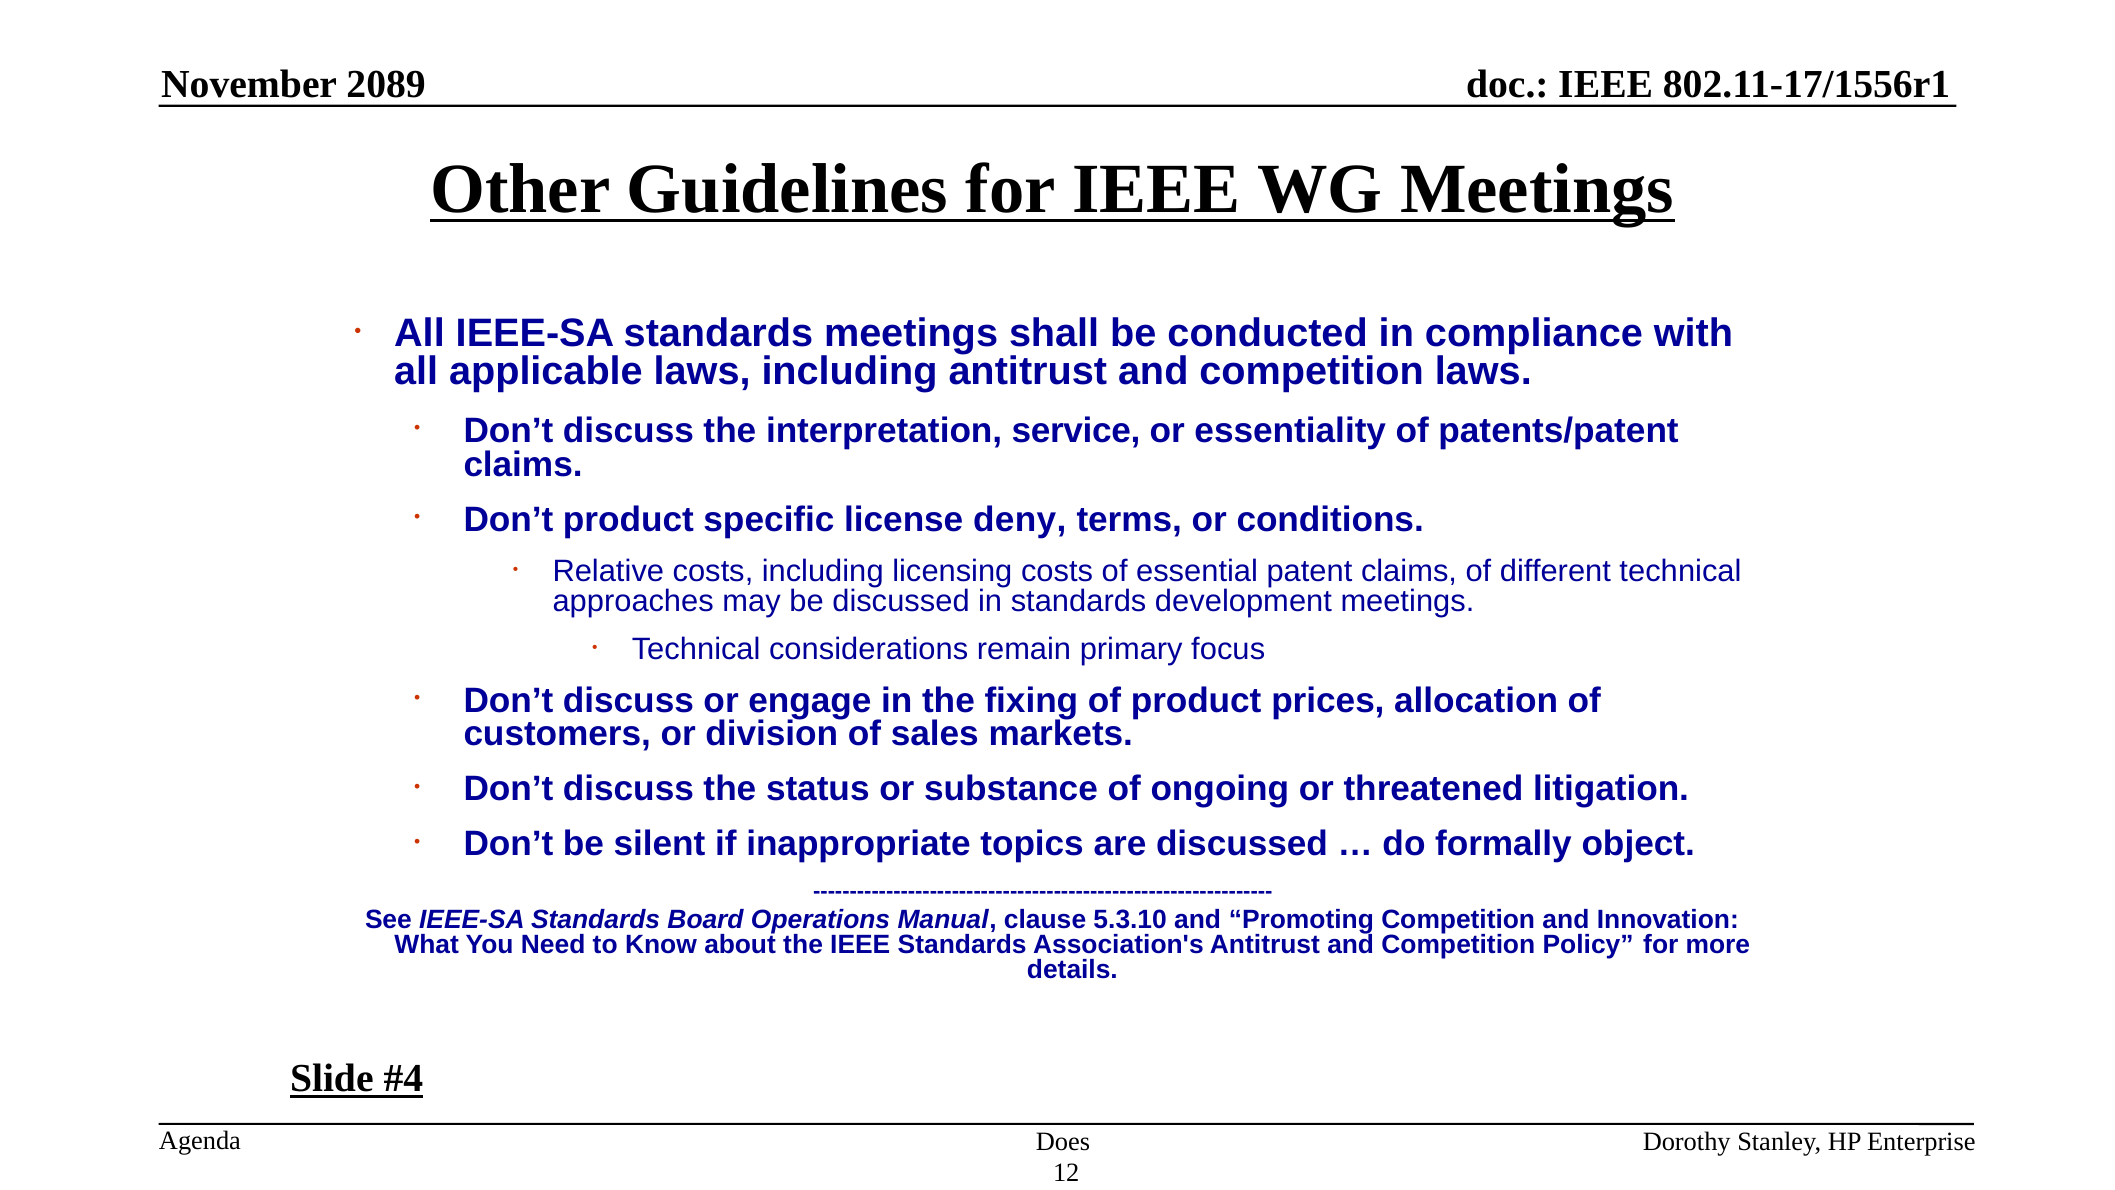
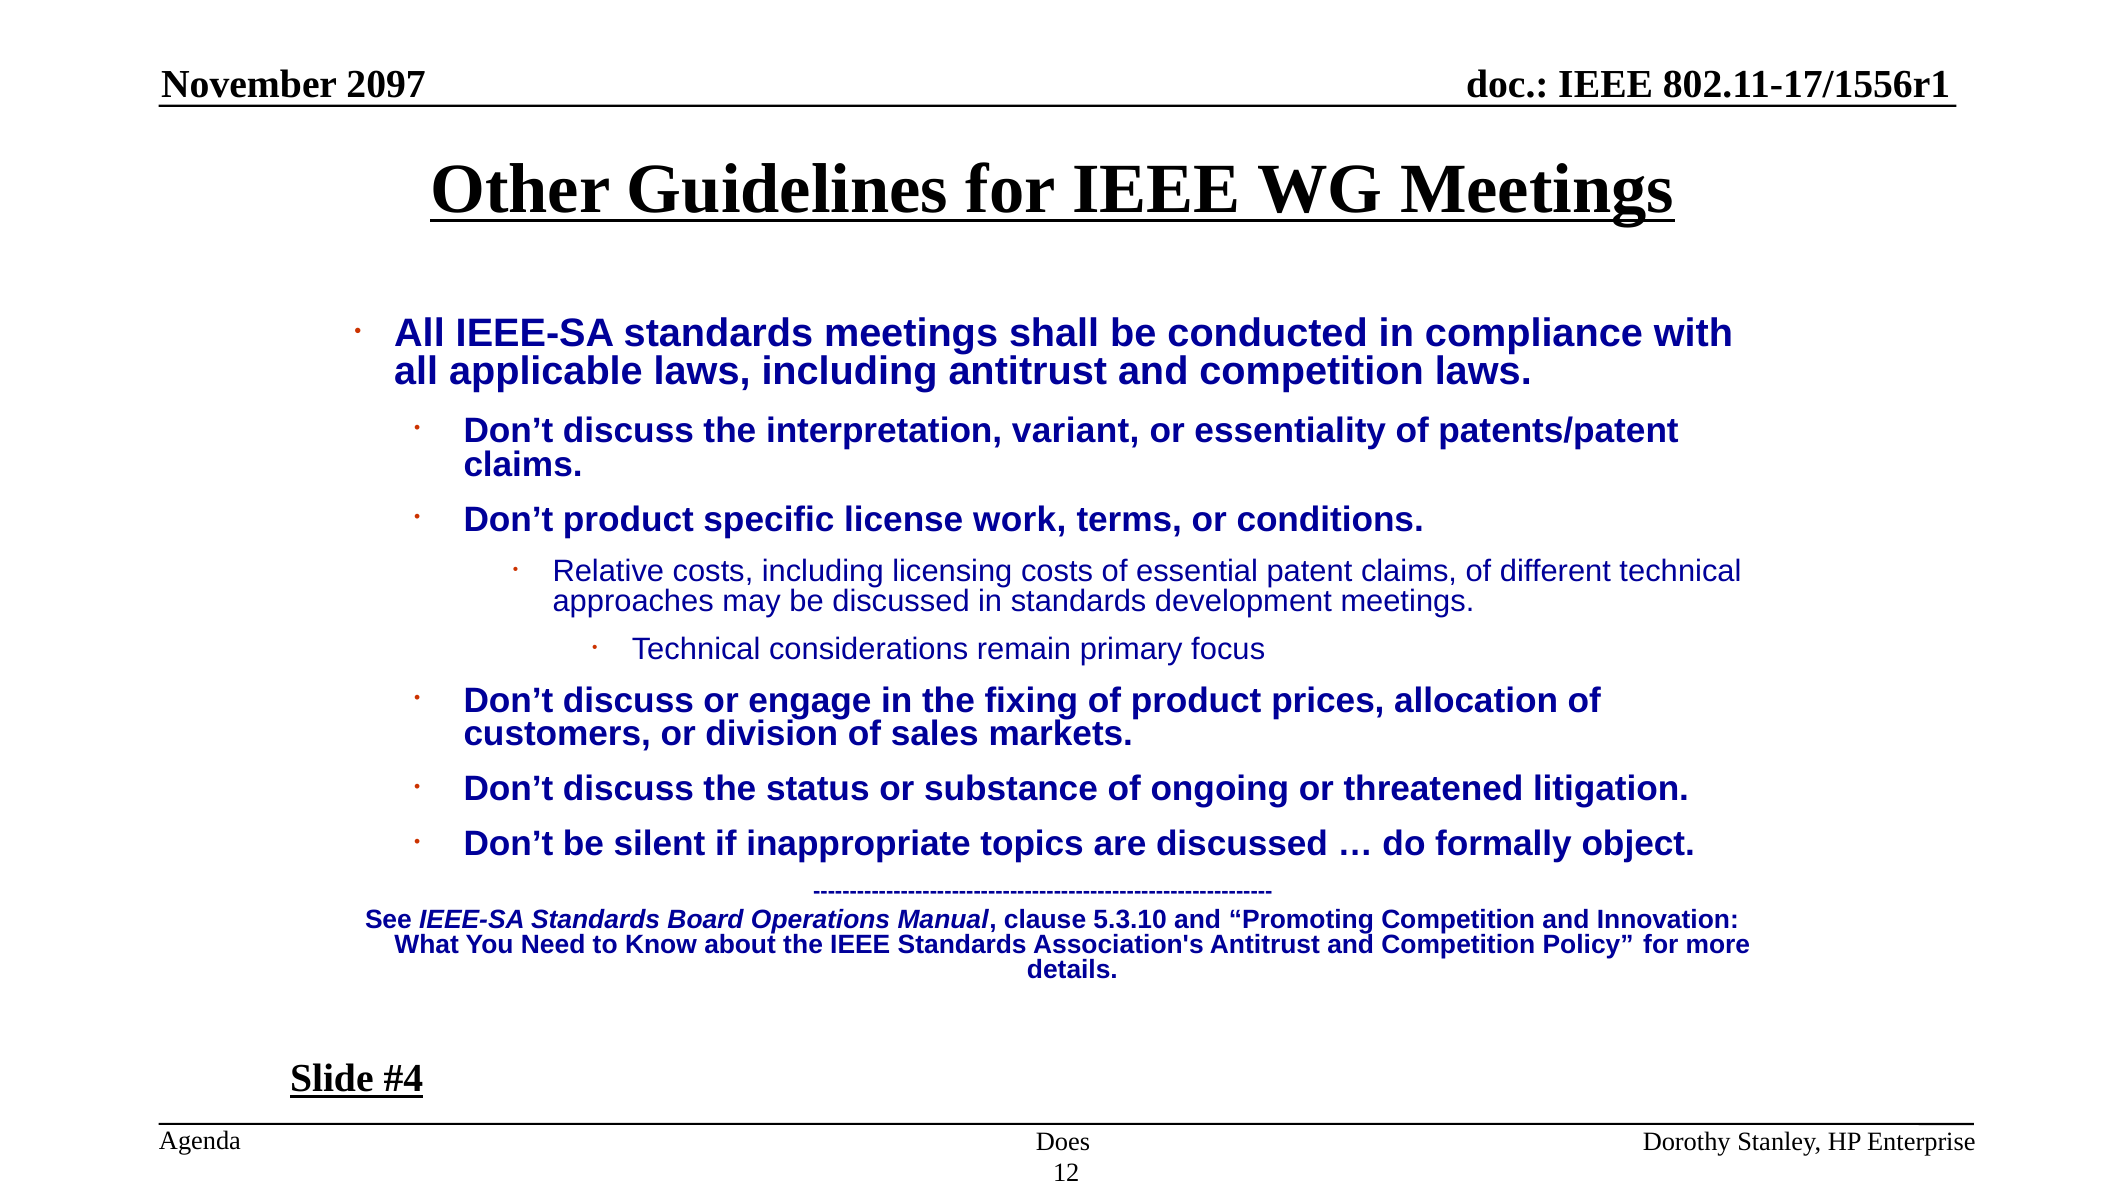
2089: 2089 -> 2097 (386, 85)
service: service -> variant (1076, 430)
deny: deny -> work (1020, 519)
